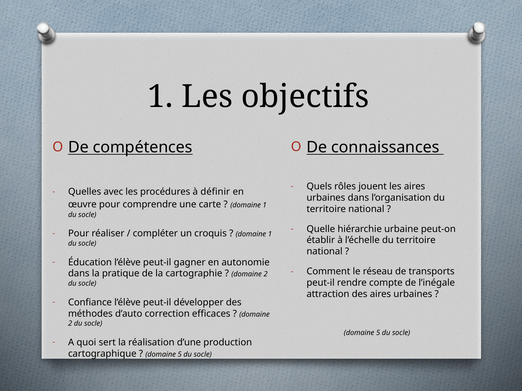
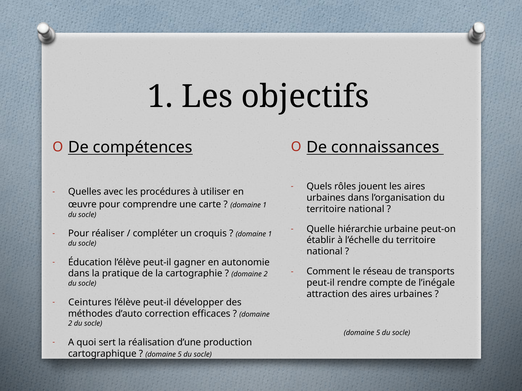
définir: définir -> utiliser (215, 192)
Confiance: Confiance -> Ceintures (90, 303)
